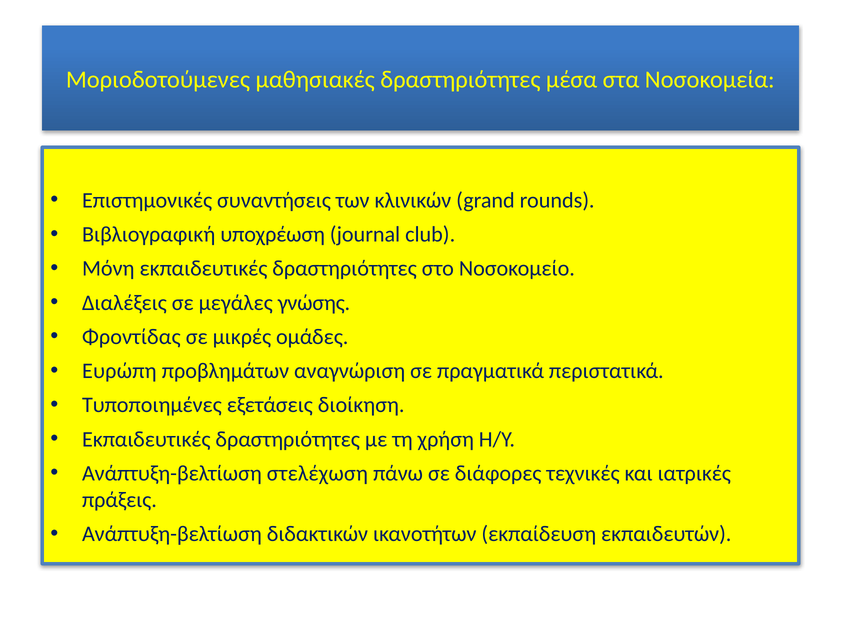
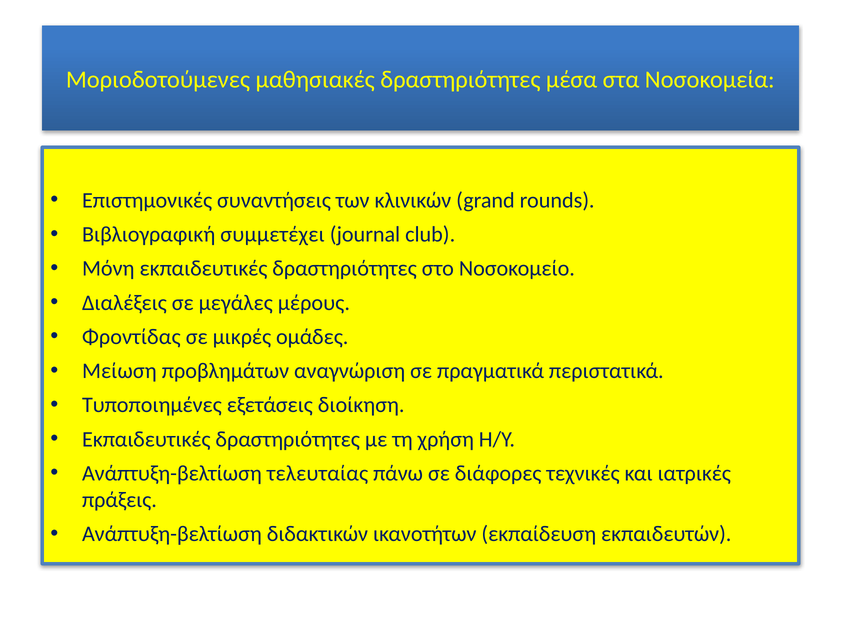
υποχρέωση: υποχρέωση -> συμμετέχει (273, 234)
γνώσης: γνώσης -> μέρους (314, 303)
Ευρώπη: Ευρώπη -> Μείωση (119, 371)
στελέχωση: στελέχωση -> τελευταίας (317, 473)
